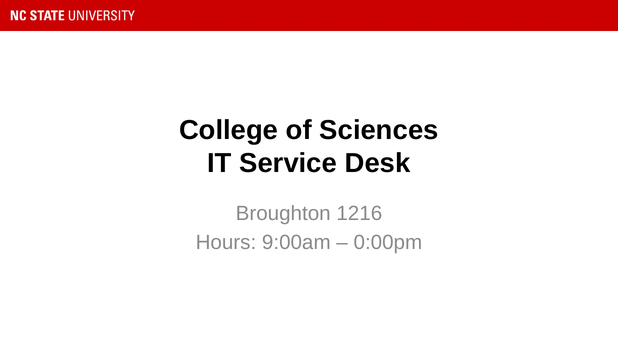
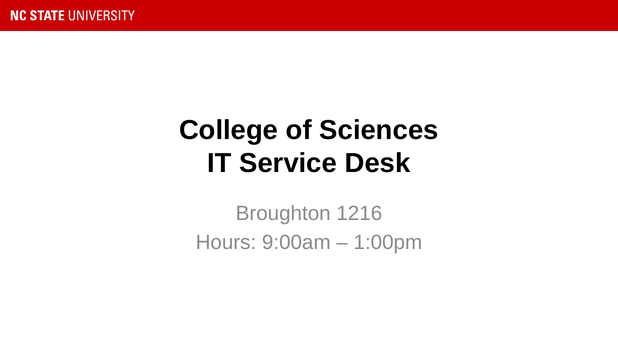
0:00pm: 0:00pm -> 1:00pm (388, 243)
